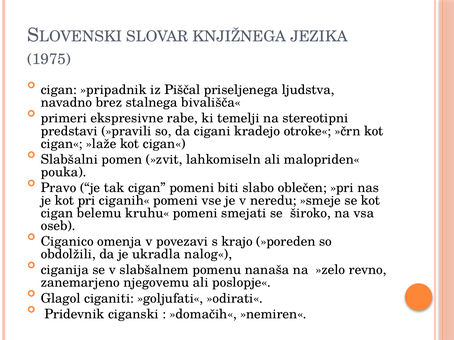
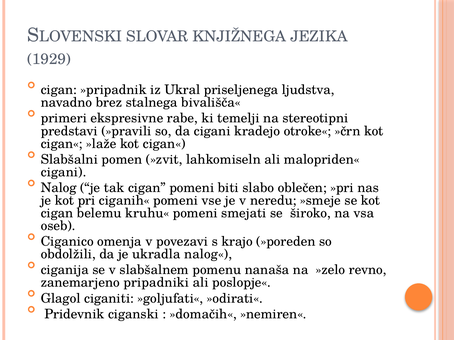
1975: 1975 -> 1929 (49, 59)
Piščal: Piščal -> Ukral (182, 90)
pouka: pouka -> cigani (64, 172)
Pravo: Pravo -> Nalog (59, 188)
njegovemu: njegovemu -> pripadniki (156, 283)
